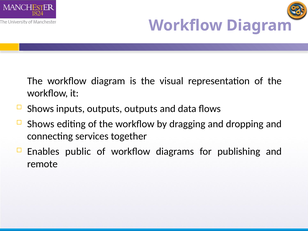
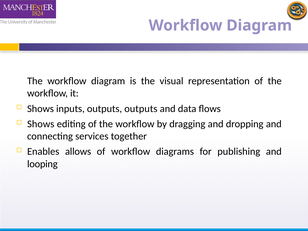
public: public -> allows (78, 152)
remote: remote -> looping (42, 164)
